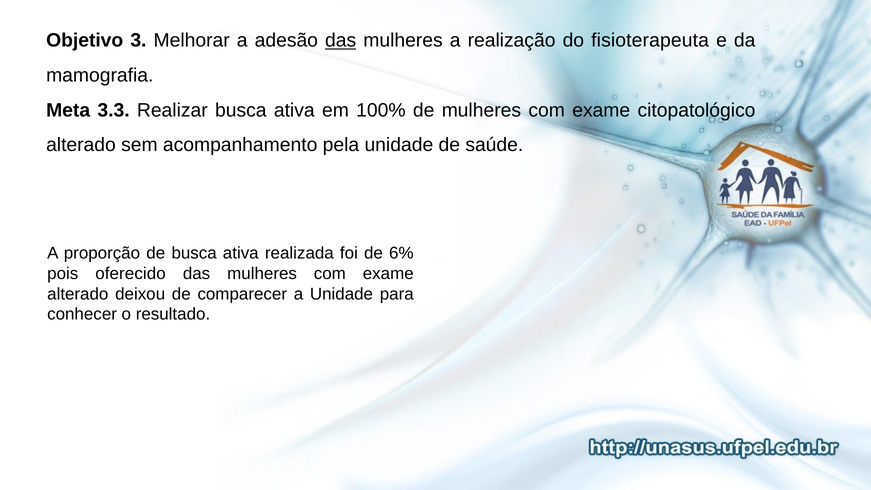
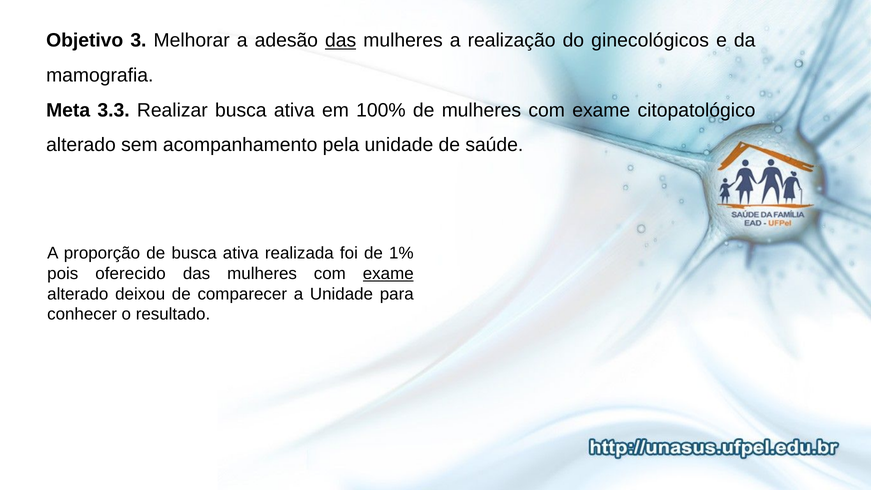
fisioterapeuta: fisioterapeuta -> ginecológicos (650, 41)
6%: 6% -> 1% (401, 253)
exame underline: none -> present (388, 274)
